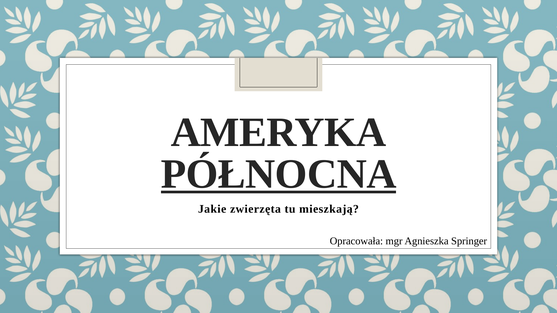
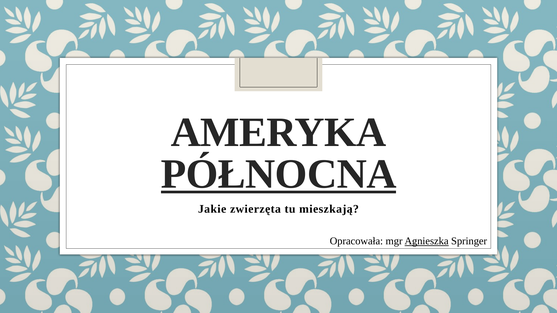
Agnieszka underline: none -> present (427, 241)
